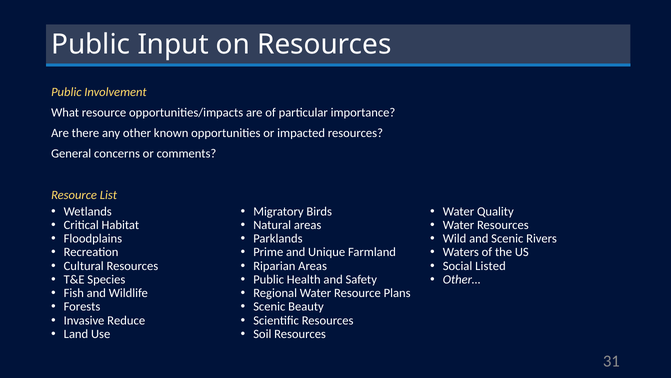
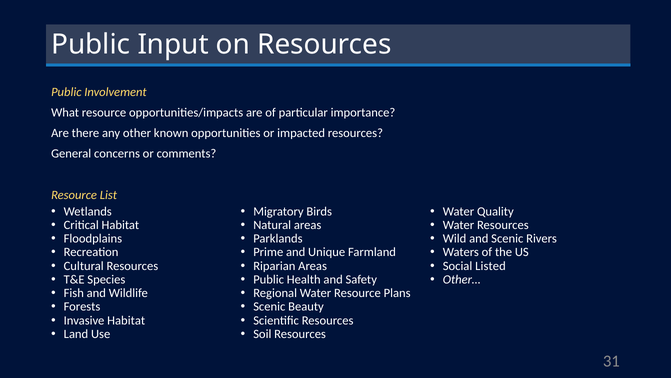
Invasive Reduce: Reduce -> Habitat (126, 320)
